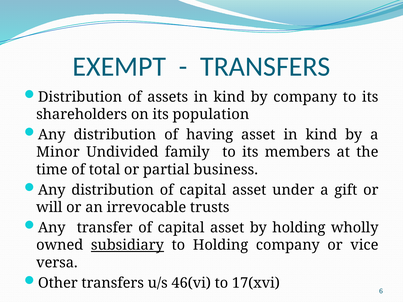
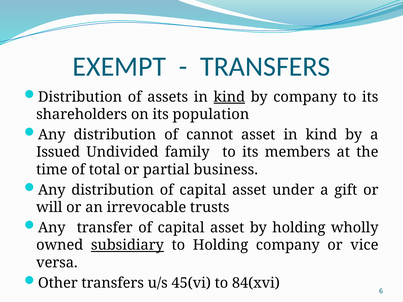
kind underline: none -> present (229, 97)
having: having -> cannot (210, 135)
Minor: Minor -> Issued (58, 152)
46(vi: 46(vi -> 45(vi (191, 283)
17(xvi: 17(xvi -> 84(xvi (256, 283)
